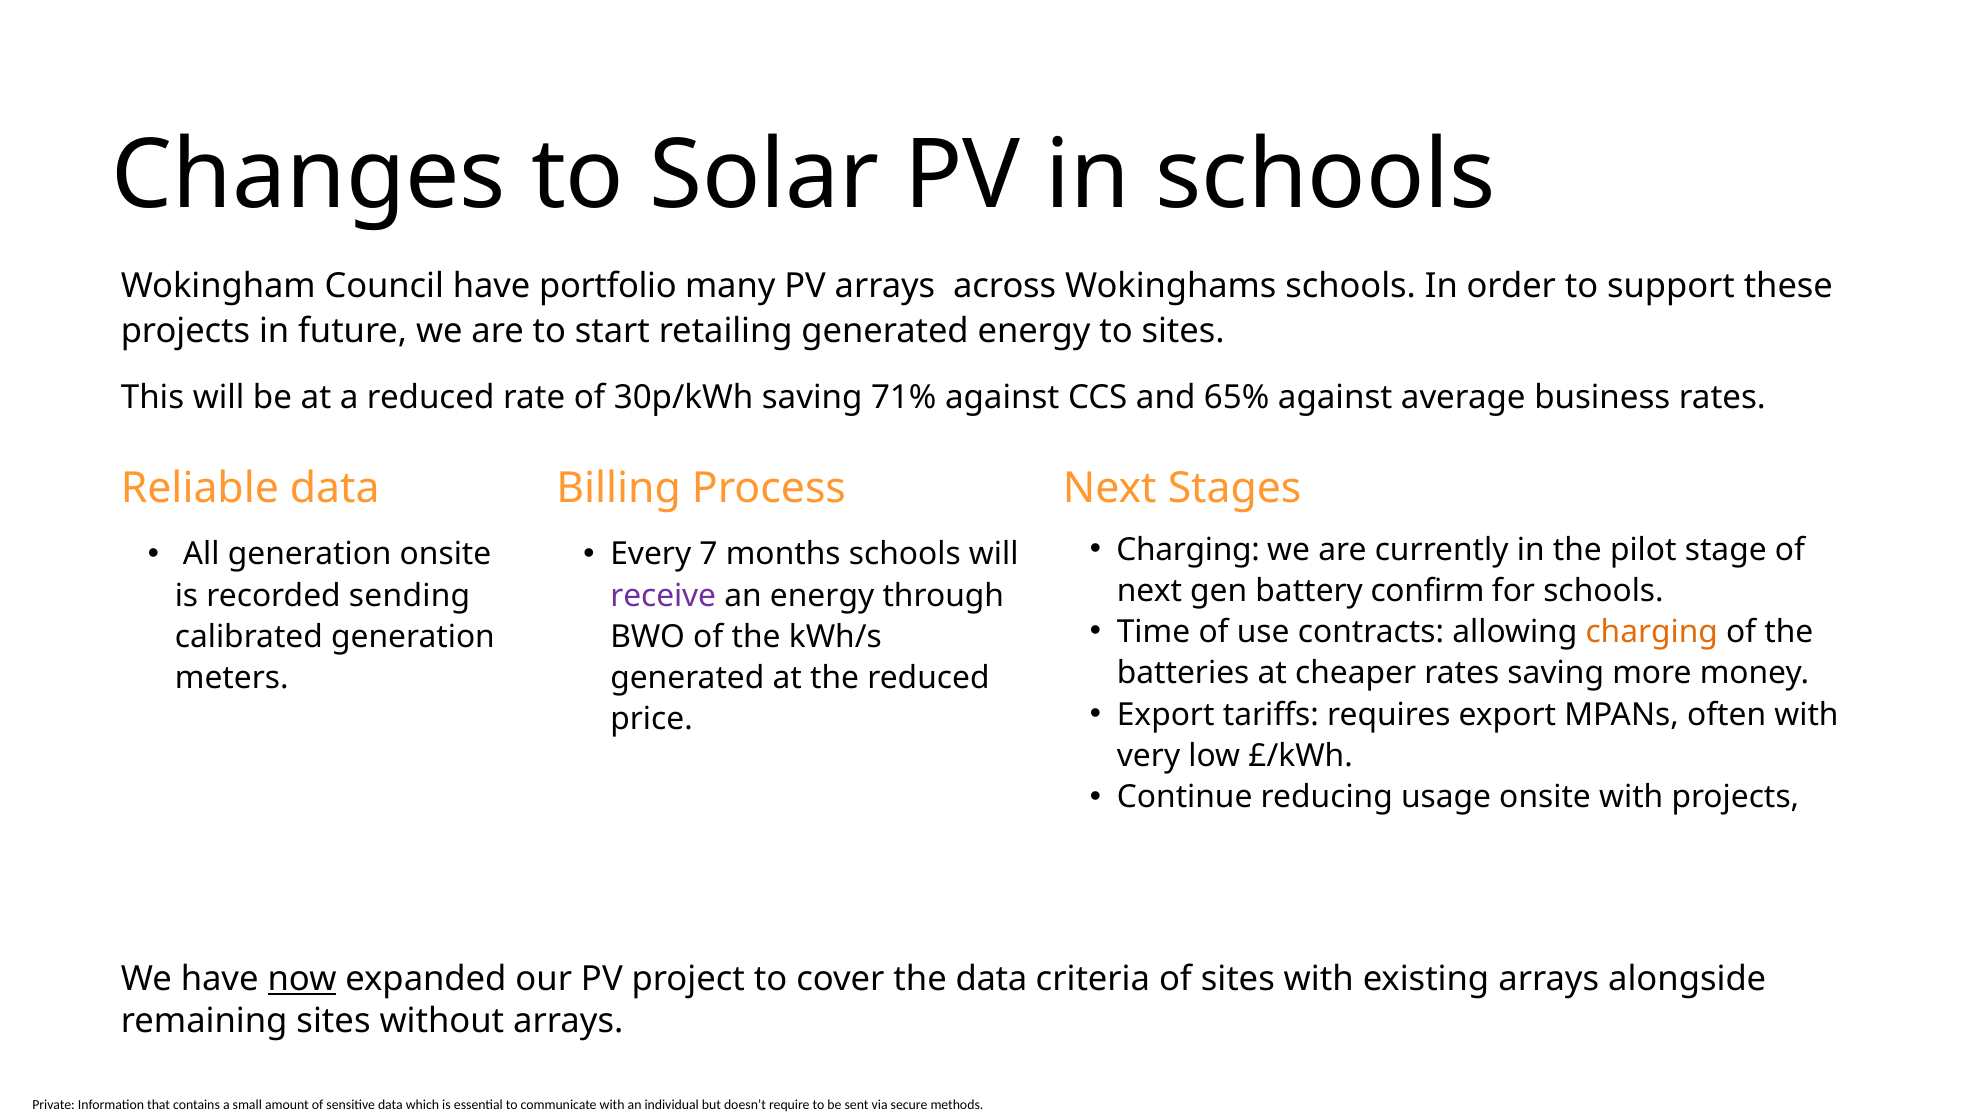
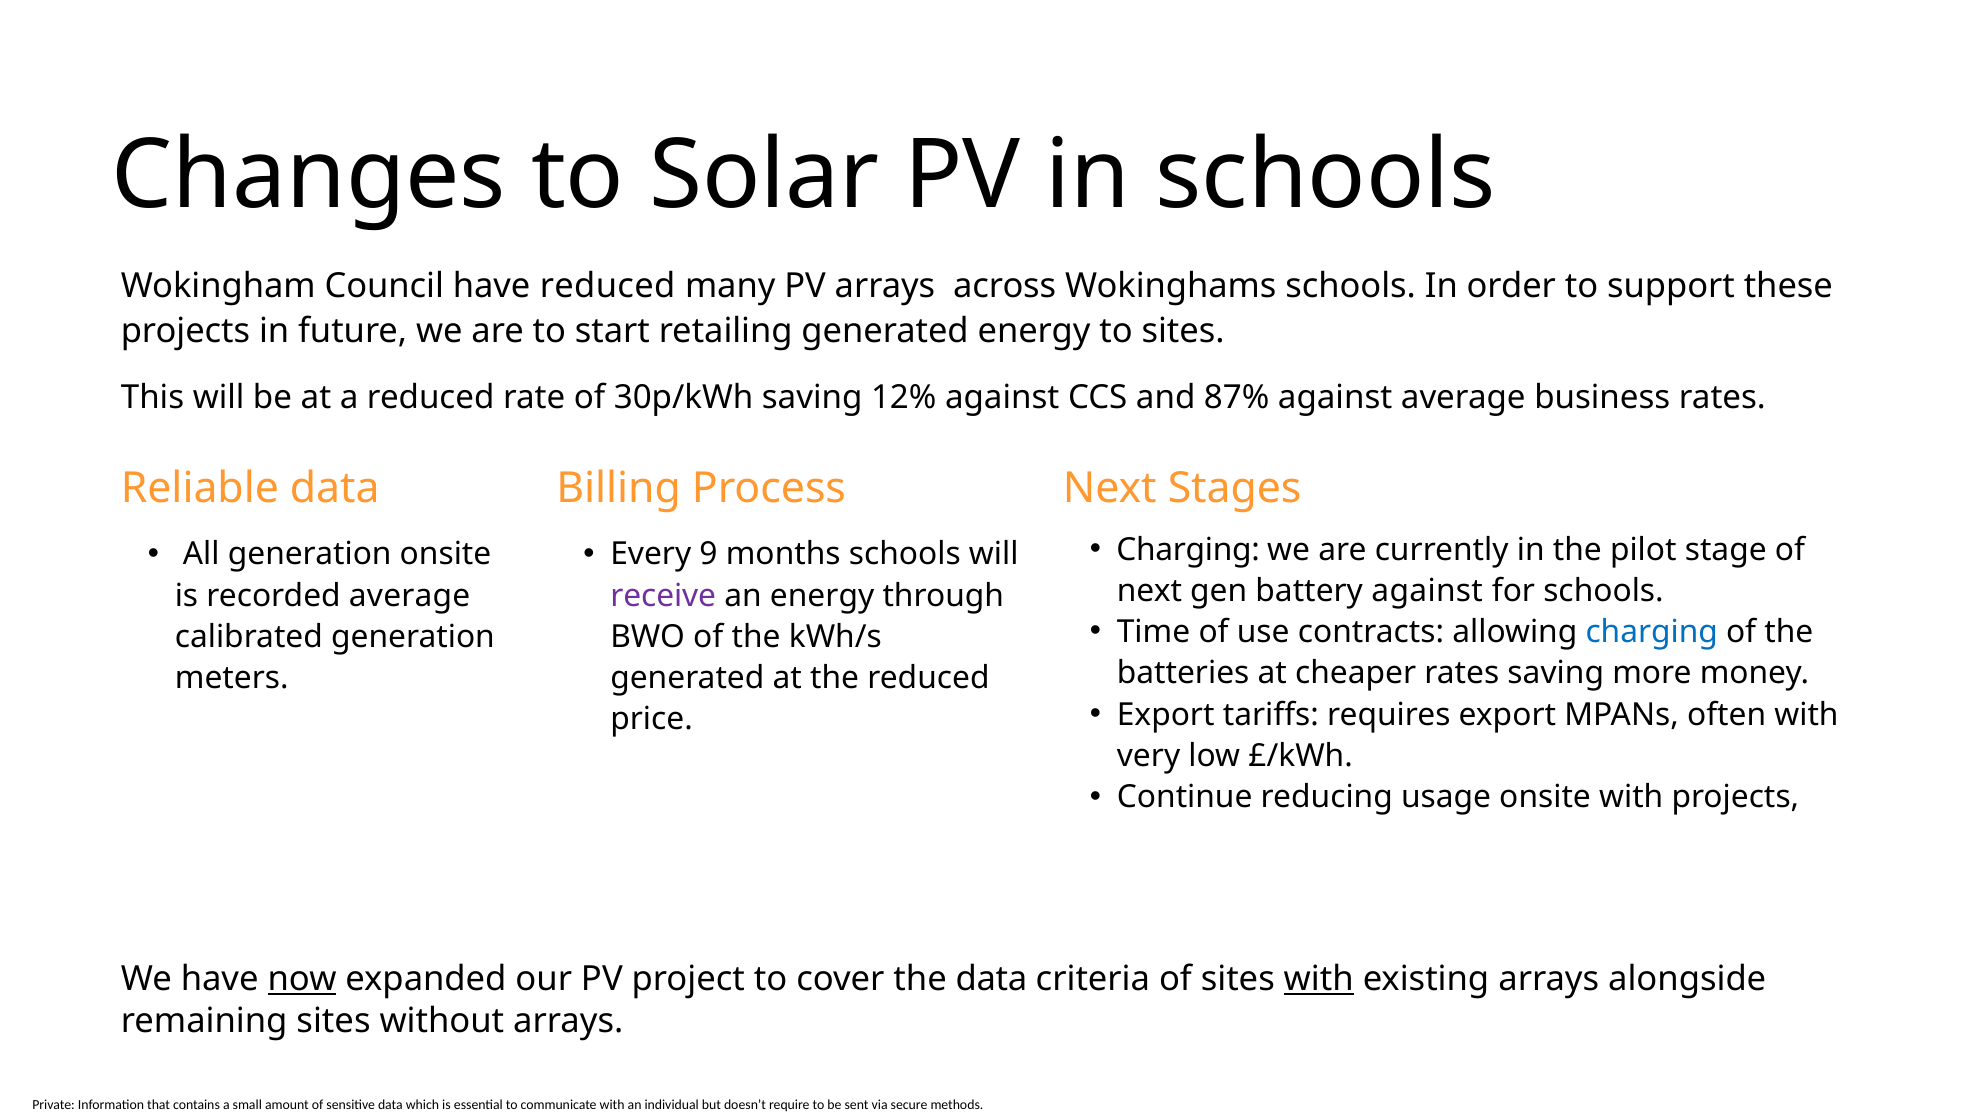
have portfolio: portfolio -> reduced (608, 286)
71%: 71% -> 12% (904, 398)
65%: 65% -> 87% (1237, 398)
7: 7 -> 9 (709, 554)
battery confirm: confirm -> against (1427, 591)
recorded sending: sending -> average (410, 596)
charging colour: orange -> blue (1652, 632)
with underline: none -> present (1319, 979)
